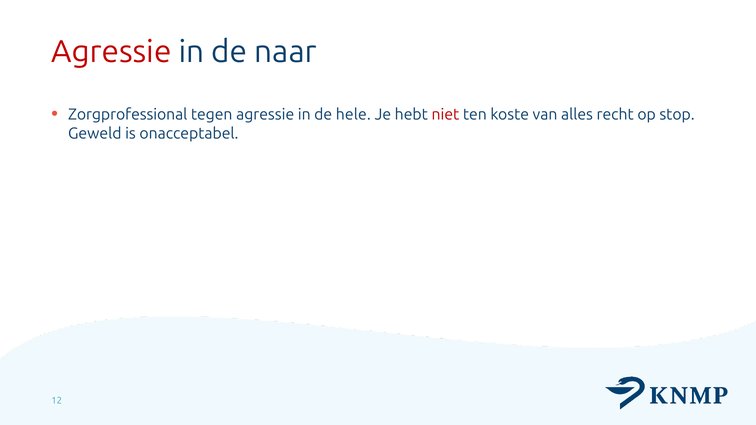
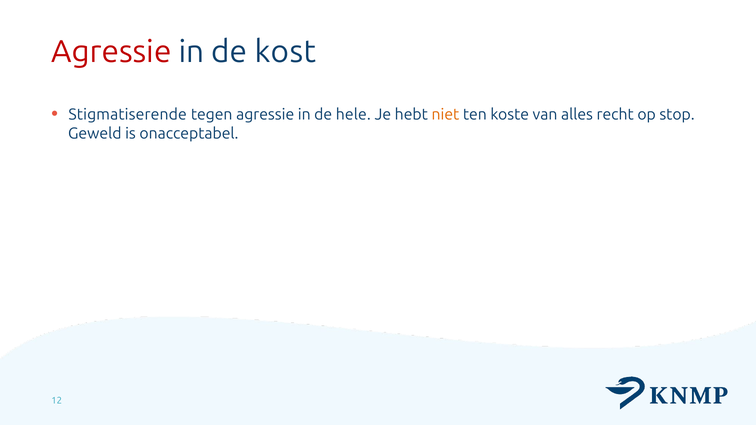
naar: naar -> kost (285, 52)
Zorgprofessional: Zorgprofessional -> Stigmatiserende (128, 115)
niet colour: red -> orange (445, 115)
